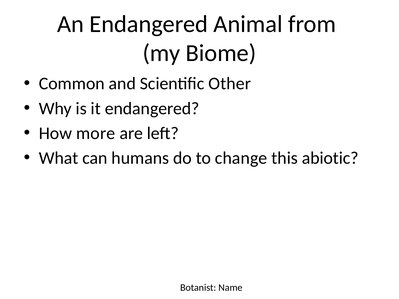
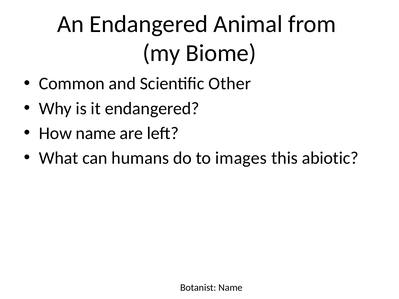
How more: more -> name (96, 133)
change: change -> images (241, 158)
